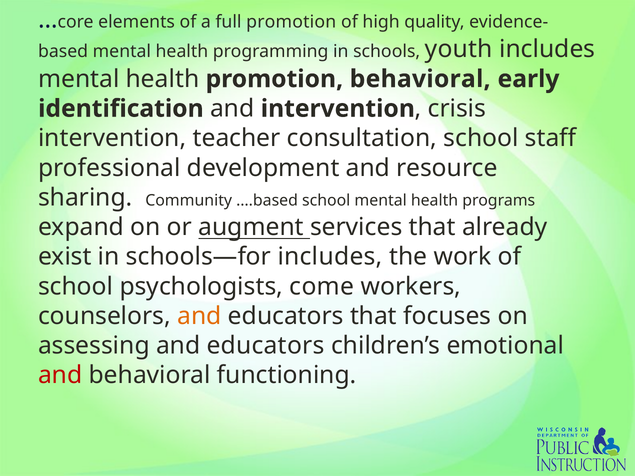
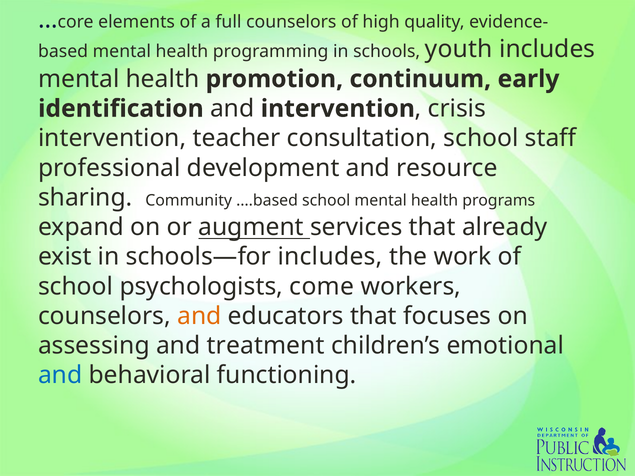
full promotion: promotion -> counselors (291, 22)
promotion behavioral: behavioral -> continuum (420, 79)
assessing and educators: educators -> treatment (266, 346)
and colour: red -> blue (60, 376)
